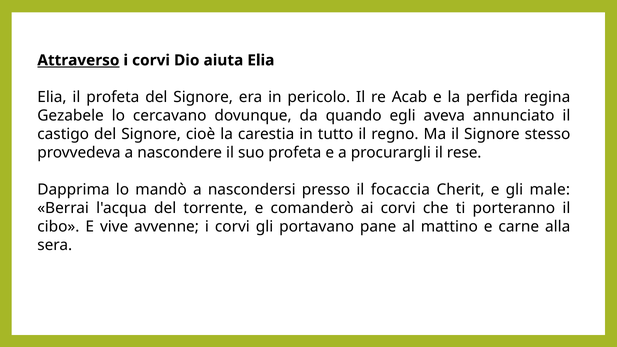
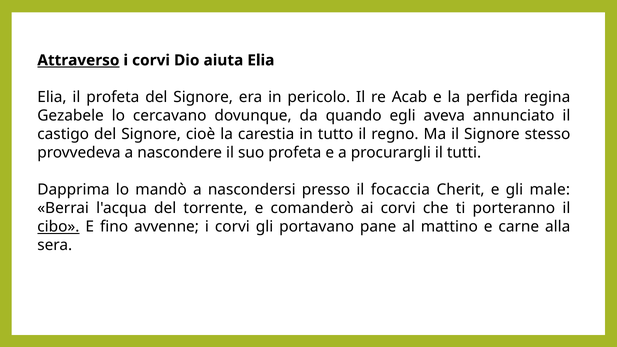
rese: rese -> tutti (464, 153)
cibo underline: none -> present (58, 227)
vive: vive -> fino (114, 227)
